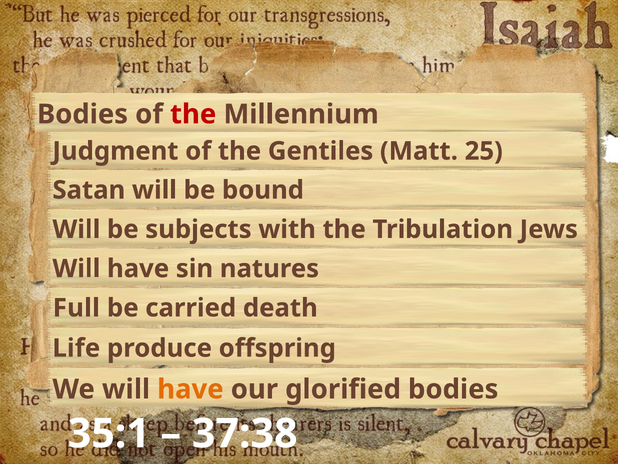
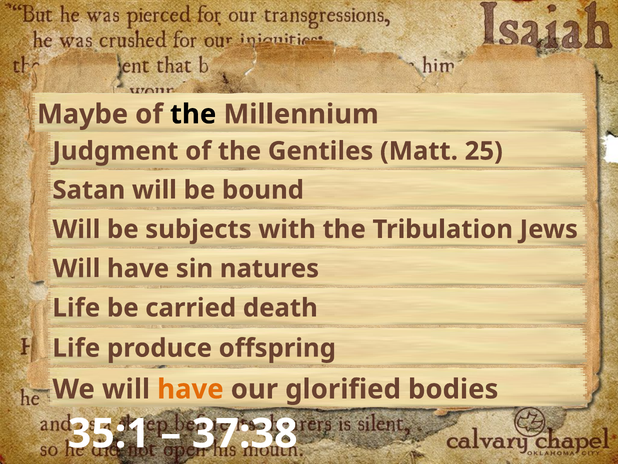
Bodies: Bodies -> Maybe (83, 114)
the colour: red -> black (193, 114)
Full: Full -> Life (76, 308)
